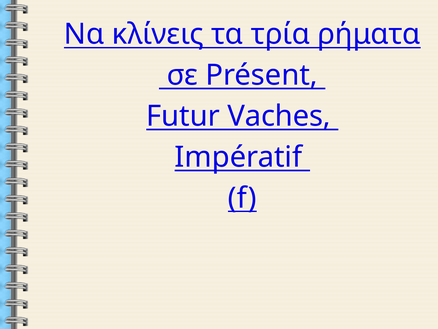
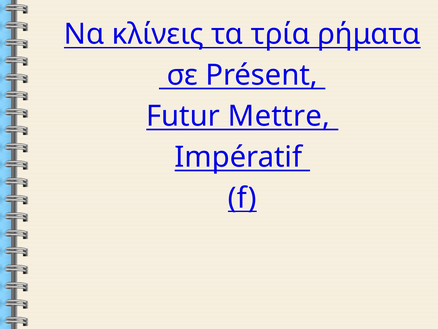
Vaches: Vaches -> Mettre (279, 116)
